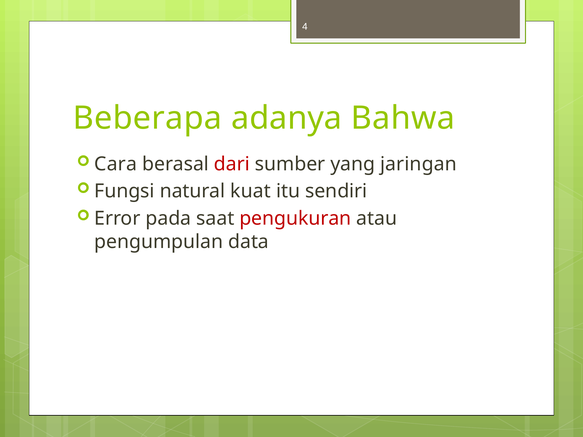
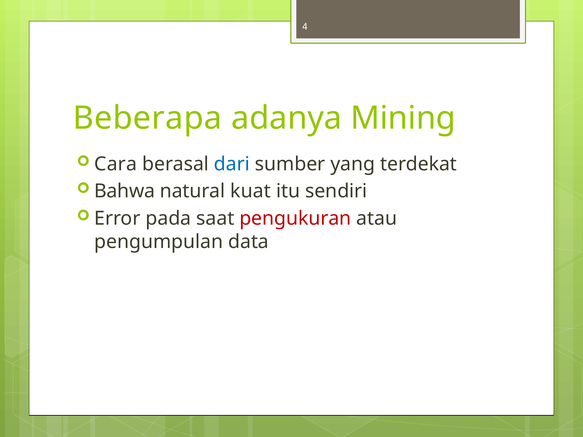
Bahwa: Bahwa -> Mining (403, 118)
dari colour: red -> blue (232, 164)
jaringan: jaringan -> terdekat (419, 164)
Fungsi: Fungsi -> Bahwa (125, 191)
